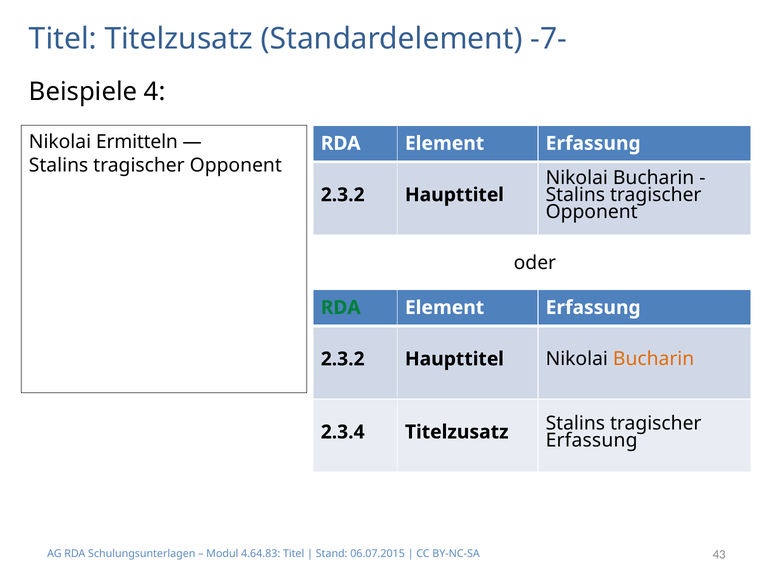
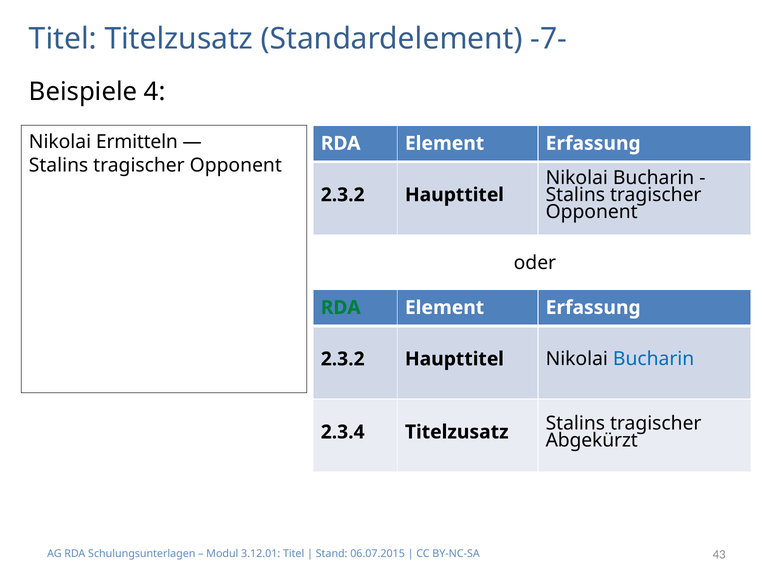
Bucharin colour: orange -> blue (654, 359)
Erfassung: Erfassung -> Abgekürzt (592, 441)
4.64.83: 4.64.83 -> 3.12.01 (261, 554)
